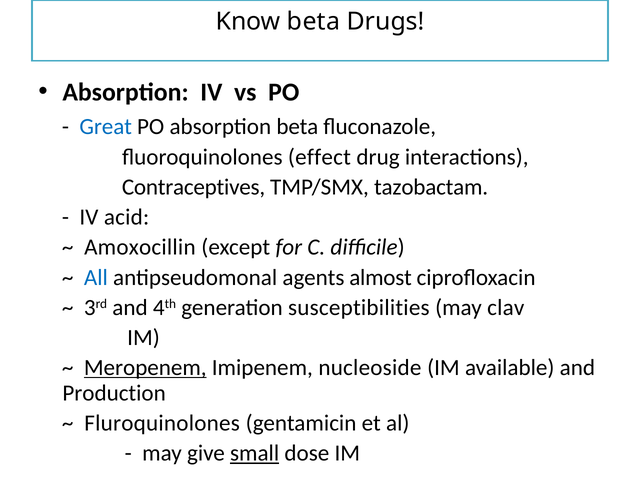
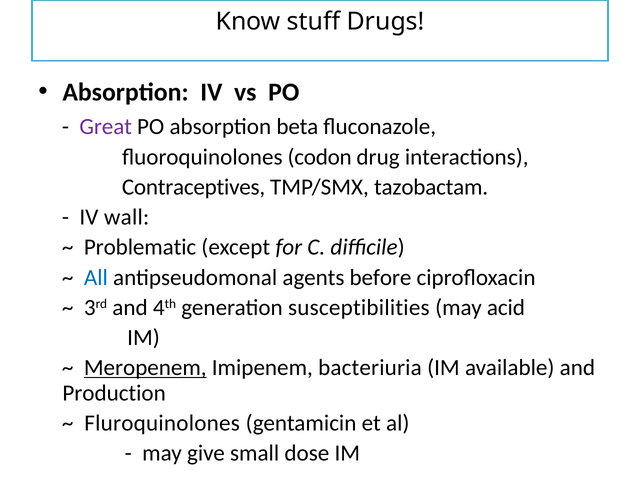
Know beta: beta -> stuff (314, 22)
Great colour: blue -> purple (106, 127)
effect: effect -> codon (320, 157)
acid: acid -> wall (127, 217)
Amoxocillin: Amoxocillin -> Problematic (140, 247)
almost: almost -> before (380, 277)
clav: clav -> acid (506, 307)
nucleoside: nucleoside -> bacteriuria (370, 368)
small underline: present -> none (255, 453)
